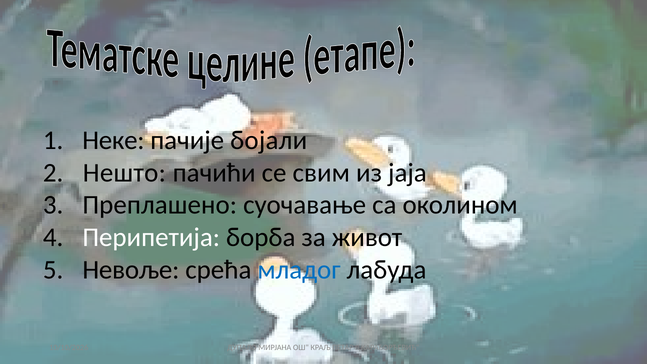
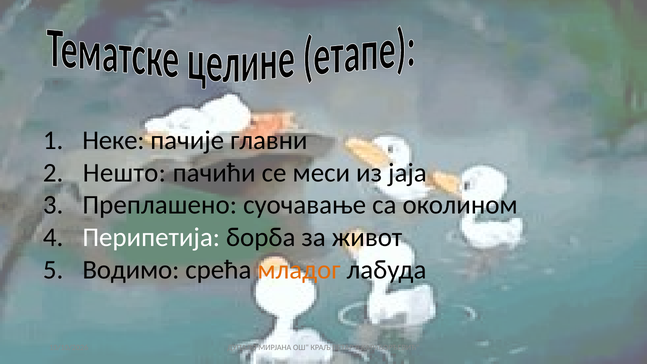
бојали: бојали -> главни (269, 140)
свим: свим -> меси (321, 173)
Невоље: Невоље -> Водимо (131, 270)
младог colour: blue -> orange (299, 270)
